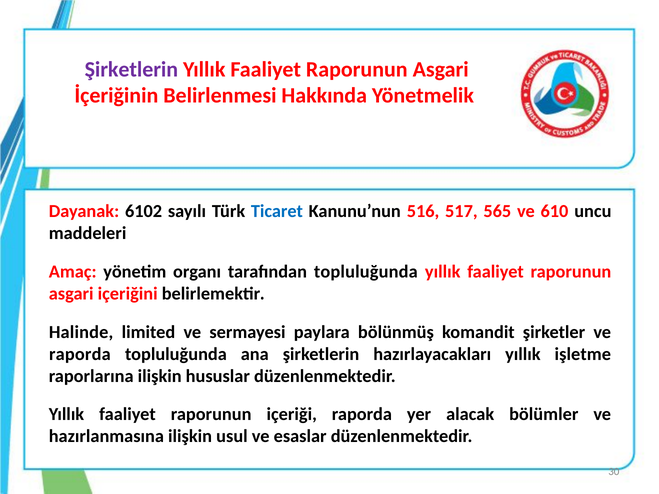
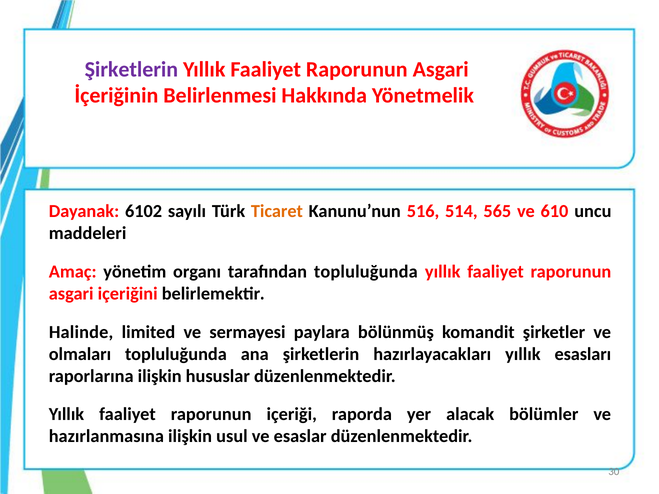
Ticaret colour: blue -> orange (277, 211)
517: 517 -> 514 (461, 211)
raporda: raporda -> olmaları (80, 354)
işletme: işletme -> esasları (583, 354)
